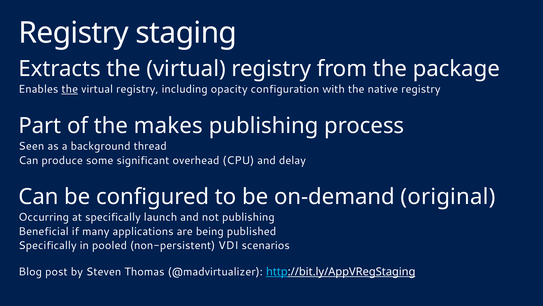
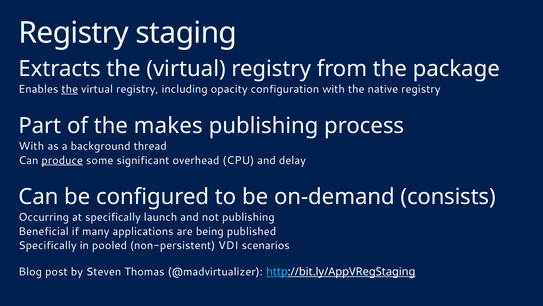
Seen: Seen -> With (31, 146)
produce underline: none -> present (62, 160)
original: original -> consists (448, 197)
